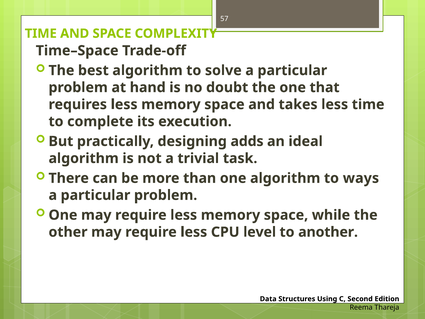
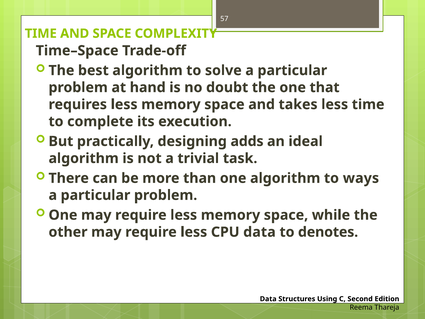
CPU level: level -> data (259, 232)
another: another -> denotes (328, 232)
